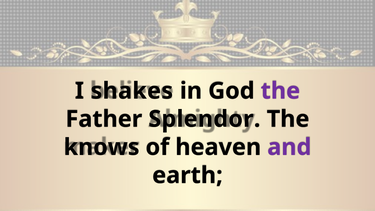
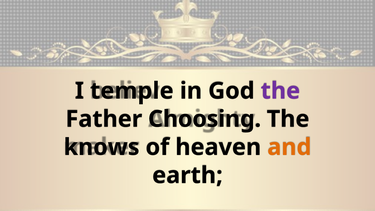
shakes: shakes -> temple (132, 91)
Splendor: Splendor -> Choosing (205, 119)
and colour: purple -> orange (289, 147)
